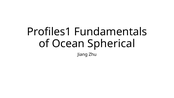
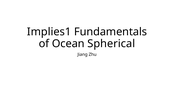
Profiles1: Profiles1 -> Implies1 (49, 32)
